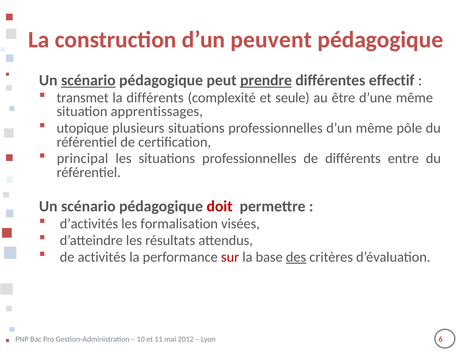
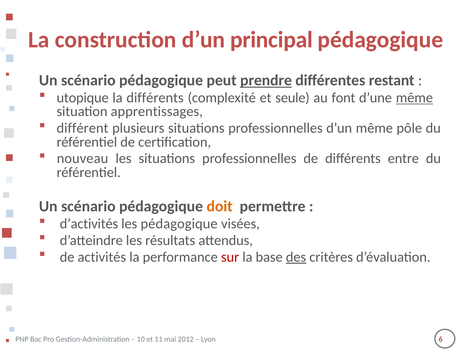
peuvent: peuvent -> principal (271, 40)
scénario underline: present -> none (88, 80)
effectif: effectif -> restant (392, 80)
transmet: transmet -> utopique (83, 98)
être: être -> font (343, 98)
même underline: none -> present (414, 98)
utopique: utopique -> différent (83, 128)
principal: principal -> nouveau (82, 158)
doit colour: red -> orange (220, 206)
les formalisation: formalisation -> pédagogique (179, 224)
